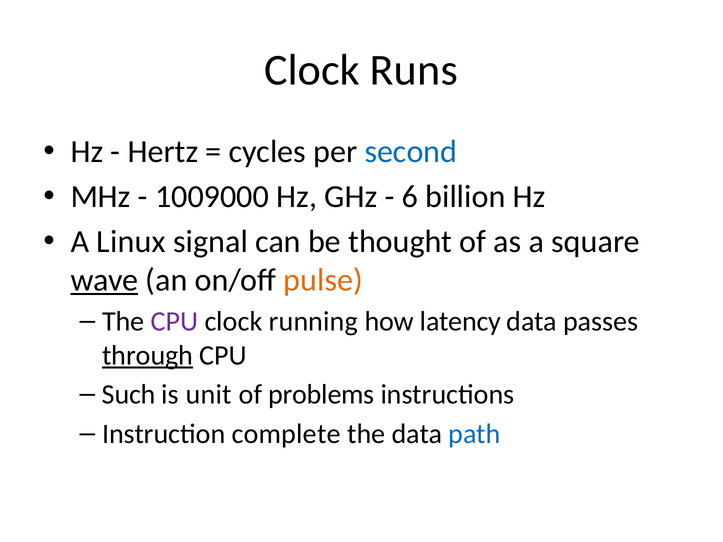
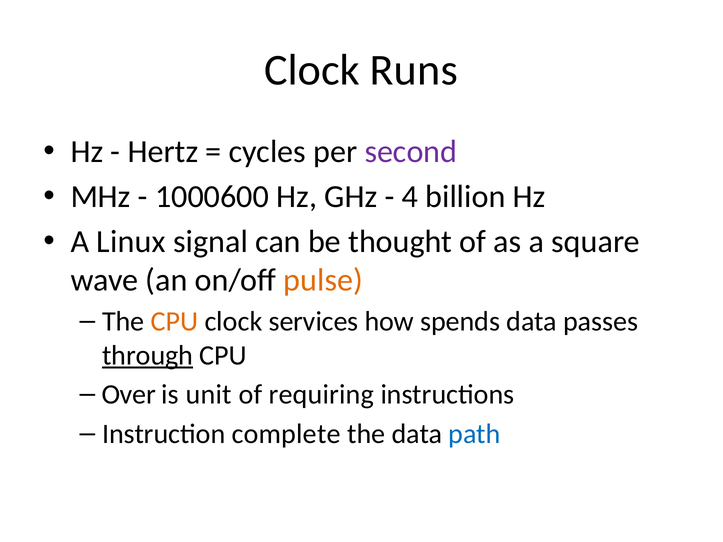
second colour: blue -> purple (411, 152)
1009000: 1009000 -> 1000600 (212, 197)
6: 6 -> 4 (410, 197)
wave underline: present -> none (104, 280)
CPU colour: purple -> orange (175, 322)
running: running -> services (314, 322)
latency: latency -> spends (460, 322)
Such: Such -> Over (129, 395)
problems: problems -> requiring (321, 395)
